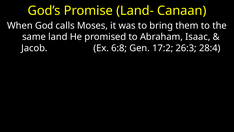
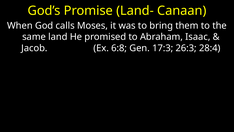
17:2: 17:2 -> 17:3 (163, 48)
